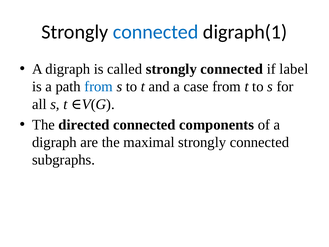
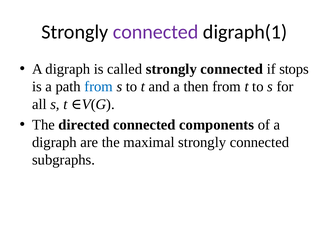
connected colour: blue -> purple (156, 32)
label: label -> stops (294, 69)
case: case -> then (196, 87)
